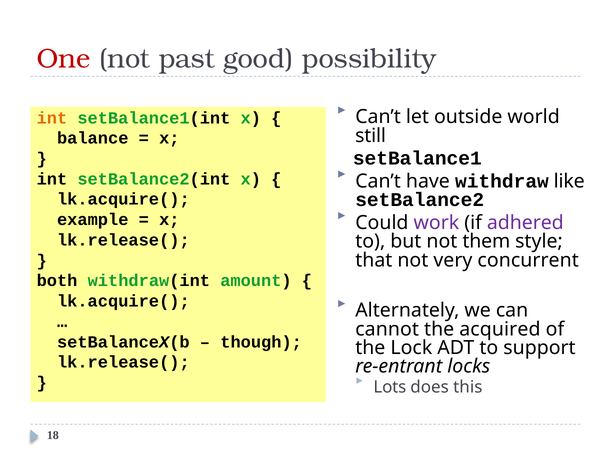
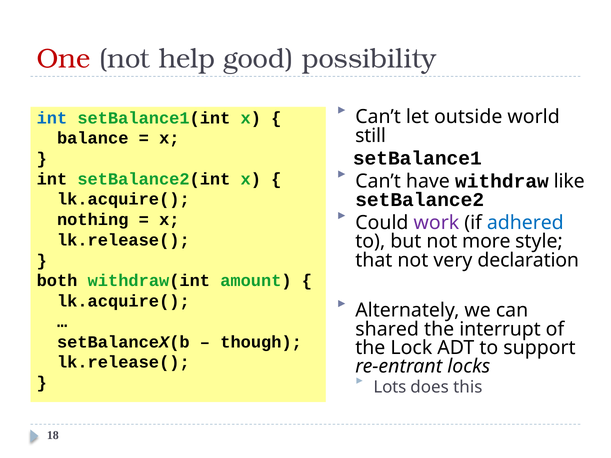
past: past -> help (187, 59)
int colour: orange -> blue (52, 118)
adhered colour: purple -> blue (525, 223)
example: example -> nothing (93, 220)
them: them -> more (486, 242)
concurrent: concurrent -> declaration (528, 260)
cannot: cannot -> shared (387, 329)
acquired: acquired -> interrupt (500, 329)
